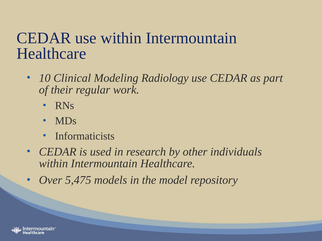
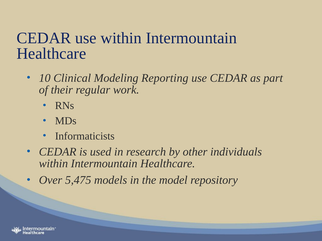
Radiology: Radiology -> Reporting (165, 78)
